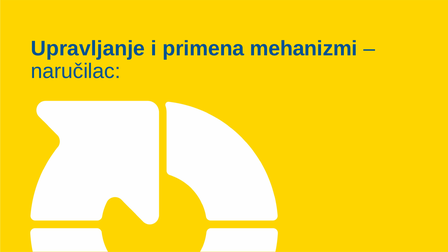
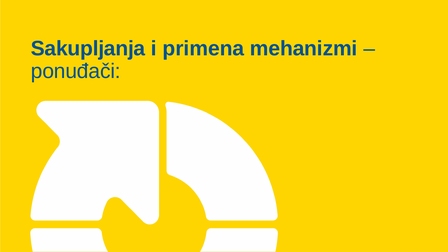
Upravljanje: Upravljanje -> Sakupljanja (88, 49)
naručilac: naručilac -> ponuđači (76, 71)
